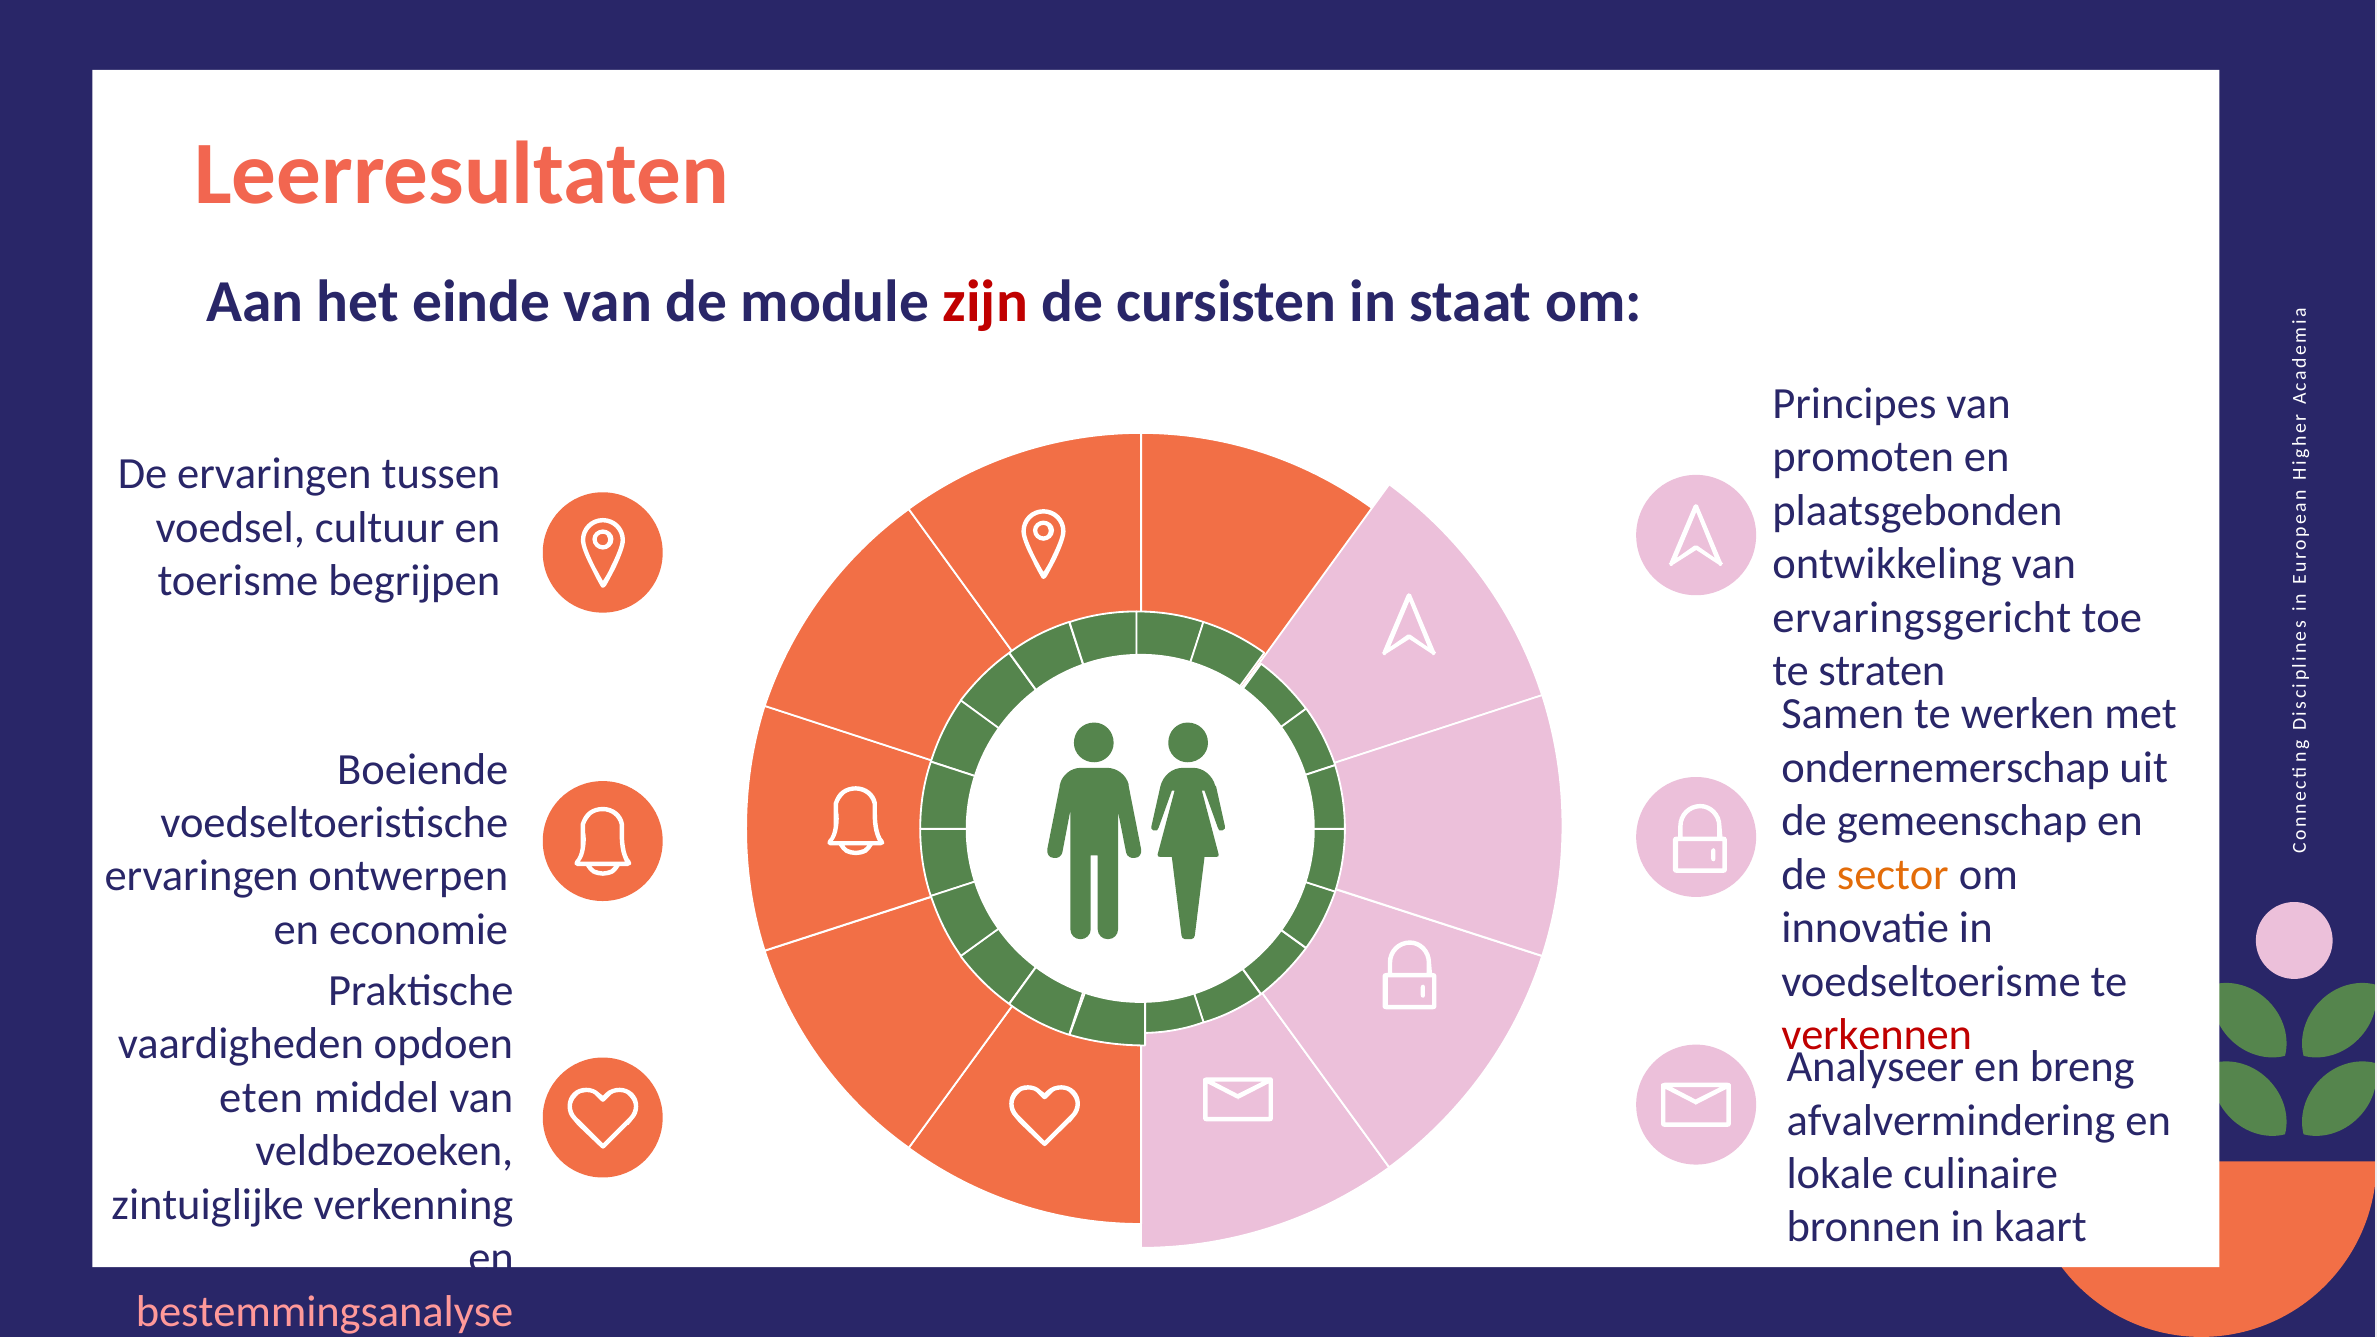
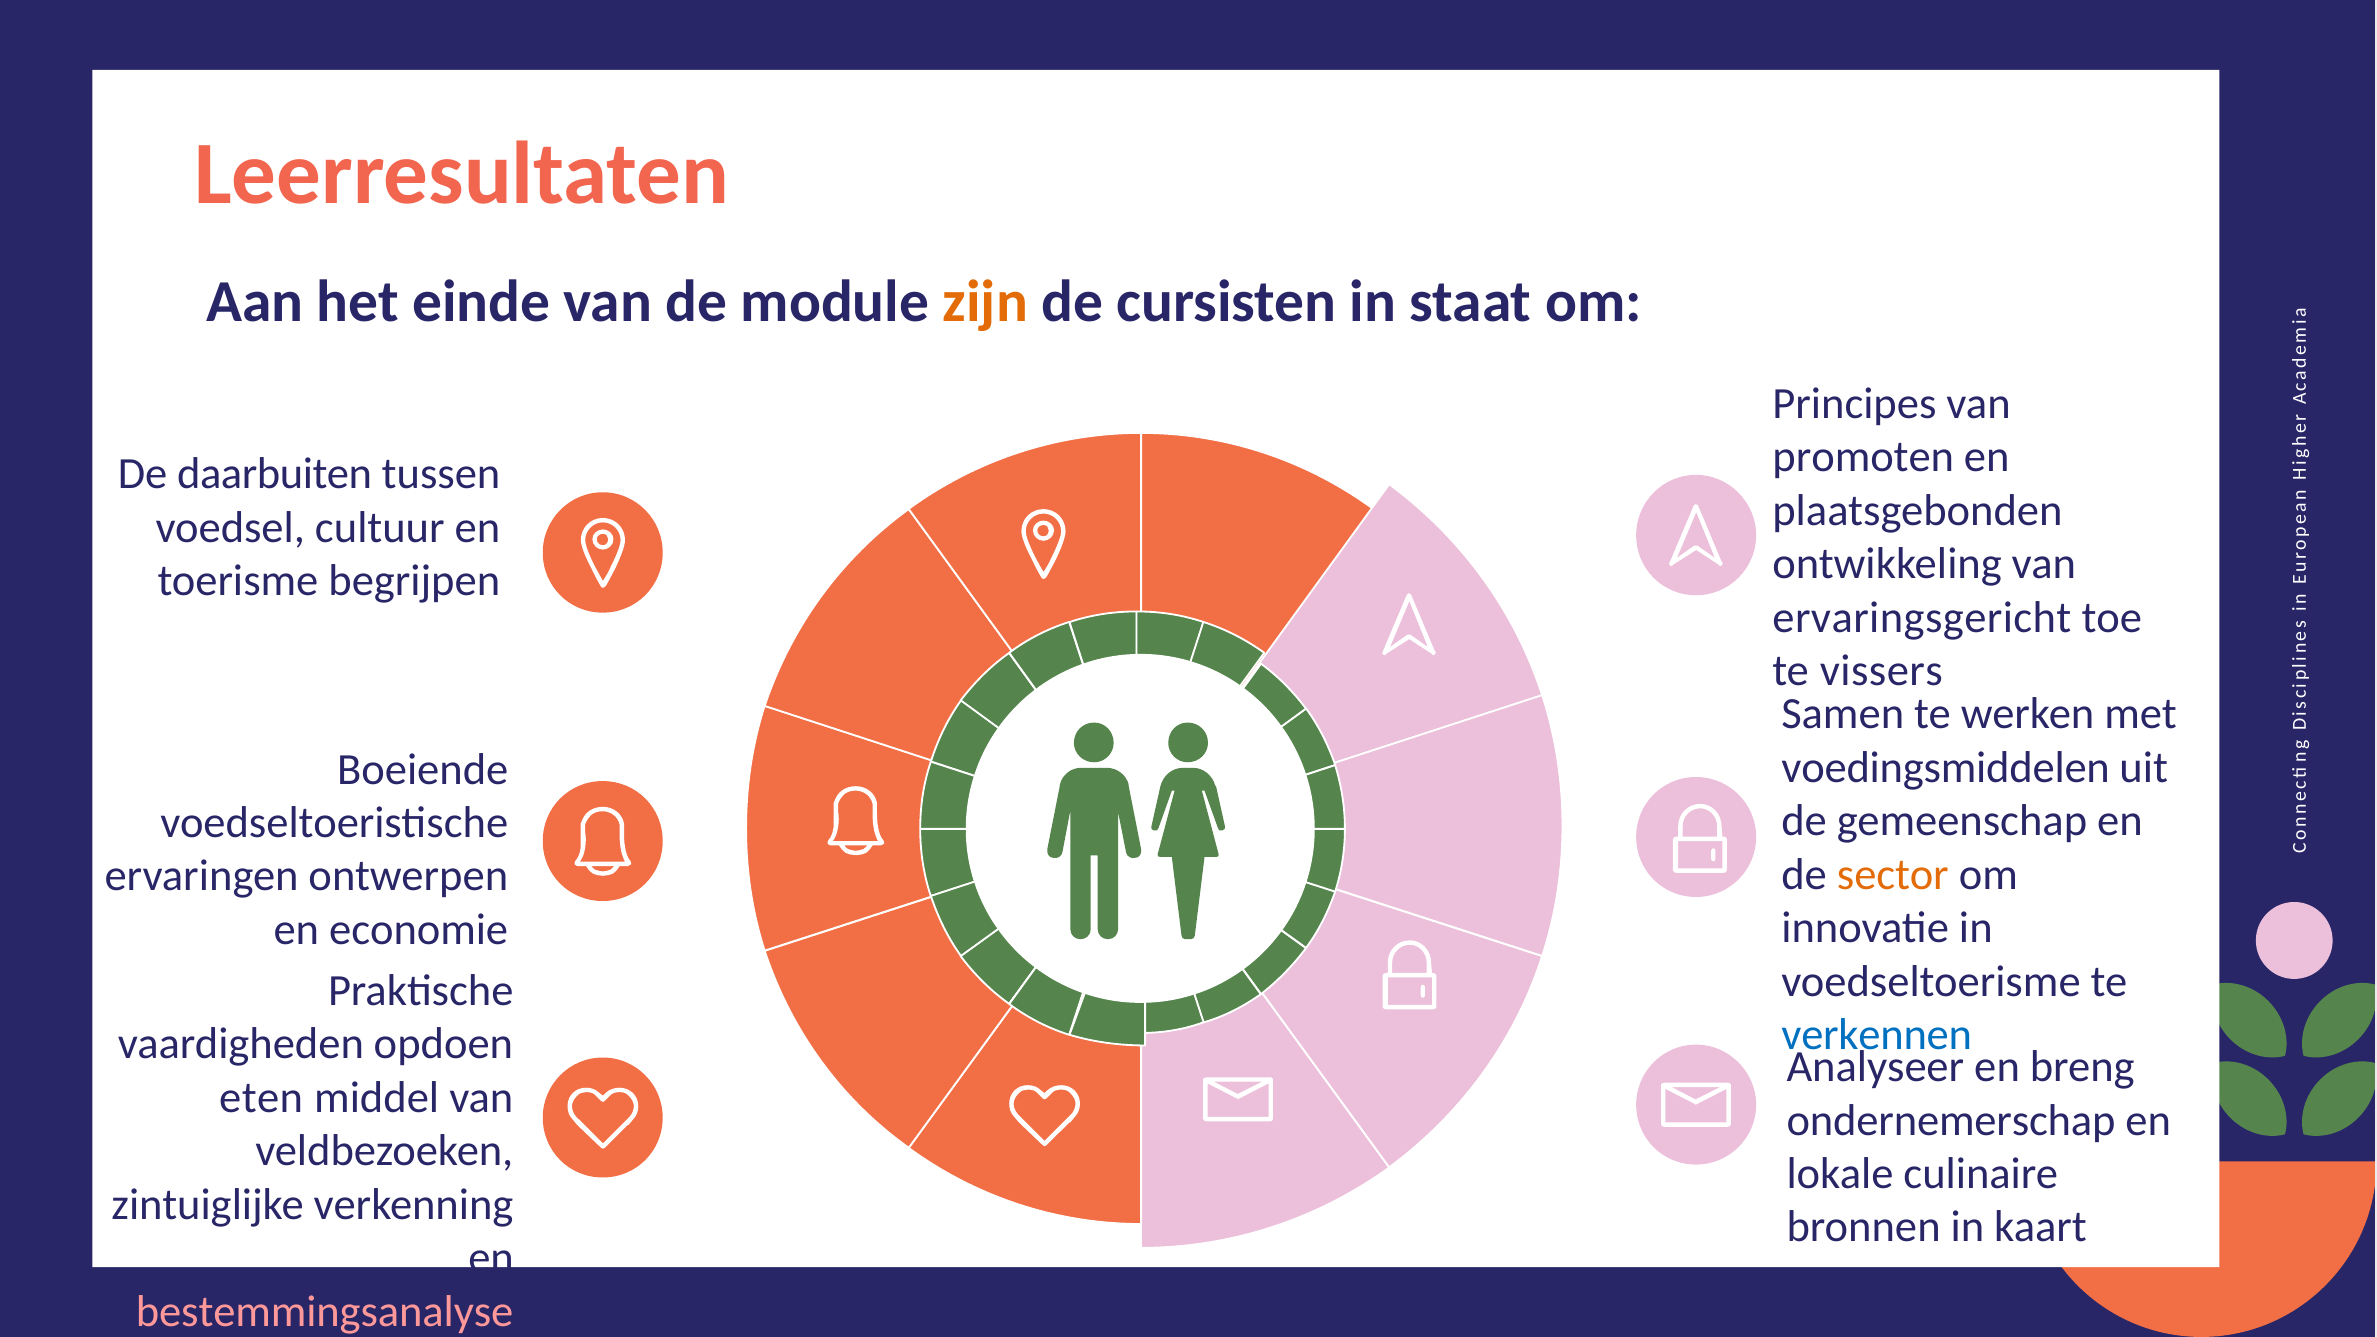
zijn colour: red -> orange (985, 301)
De ervaringen: ervaringen -> daarbuiten (275, 474)
straten: straten -> vissers (1881, 671)
ondernemerschap: ondernemerschap -> voedingsmiddelen (1946, 767)
verkennen colour: red -> blue (1877, 1035)
afvalvermindering: afvalvermindering -> ondernemerschap (1951, 1120)
